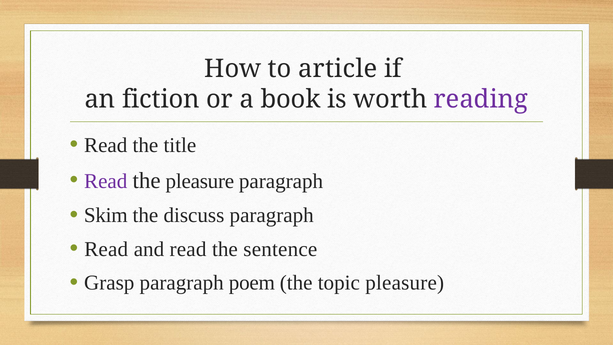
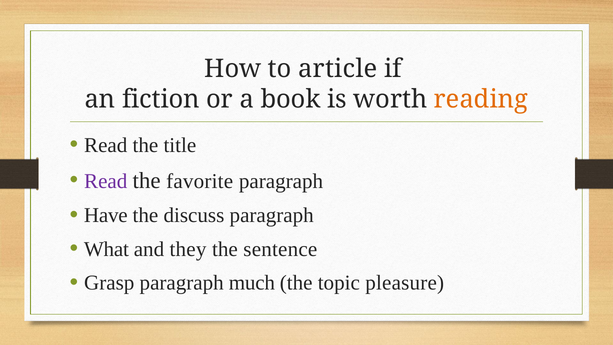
reading colour: purple -> orange (481, 99)
the pleasure: pleasure -> favorite (200, 181)
Skim: Skim -> Have (106, 215)
Read: Read -> What (106, 249)
and read: read -> they (188, 249)
poem: poem -> much (252, 283)
